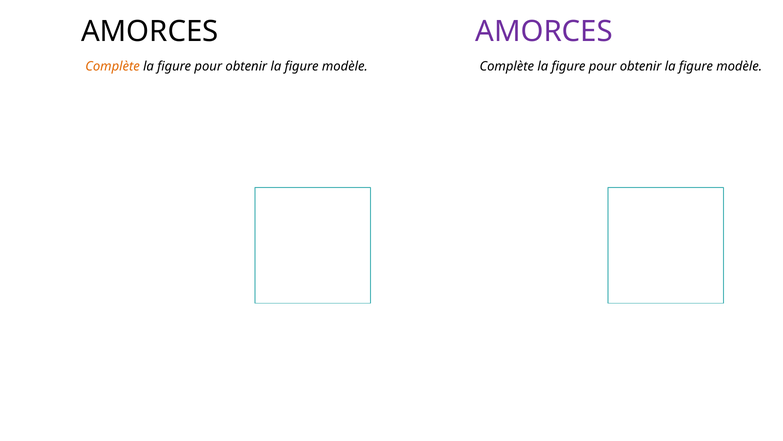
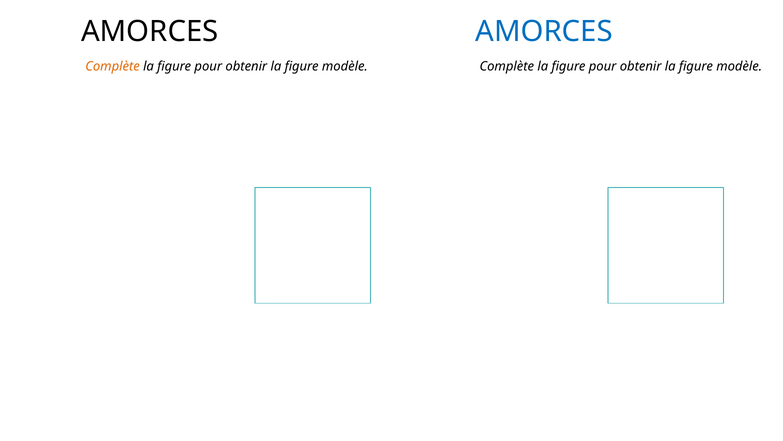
AMORCES colour: purple -> blue (544, 32)
